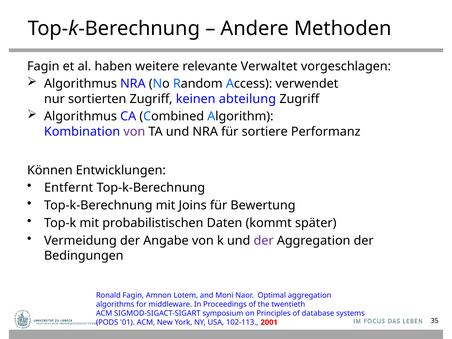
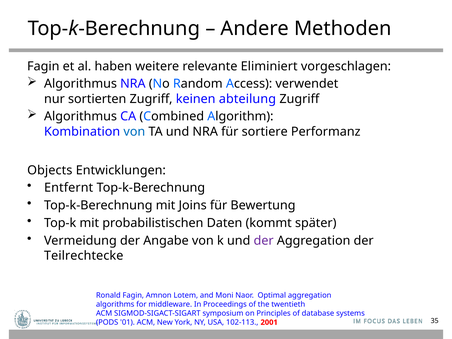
Verwaltet: Verwaltet -> Eliminiert (269, 66)
von colour: purple -> blue (134, 132)
Können: Können -> Objects (50, 170)
Bedingungen: Bedingungen -> Teilrechtecke (84, 256)
